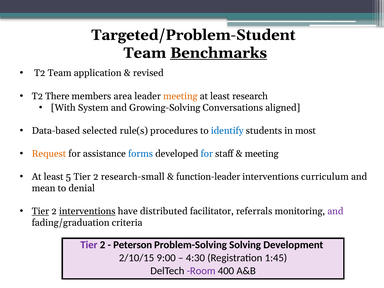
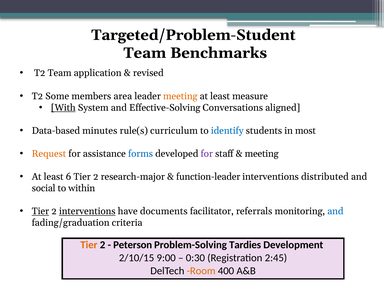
Benchmarks underline: present -> none (219, 53)
There: There -> Some (57, 96)
research: research -> measure (250, 96)
With underline: none -> present (63, 108)
Growing-Solving: Growing-Solving -> Effective-Solving (165, 108)
selected: selected -> minutes (100, 131)
procedures: procedures -> curriculum (174, 131)
for colour: blue -> purple (207, 154)
5: 5 -> 6 (68, 177)
research-small: research-small -> research-major (133, 177)
curriculum: curriculum -> distributed (325, 177)
mean: mean -> social (44, 188)
denial: denial -> within (82, 188)
distributed: distributed -> documents (164, 211)
and colour: purple -> blue (335, 211)
Tier colour: purple -> orange (89, 245)
Solving: Solving -> Tardies (245, 245)
4:30: 4:30 -> 0:30 (195, 258)
1:45: 1:45 -> 2:45 (276, 258)
Room colour: purple -> orange (201, 271)
